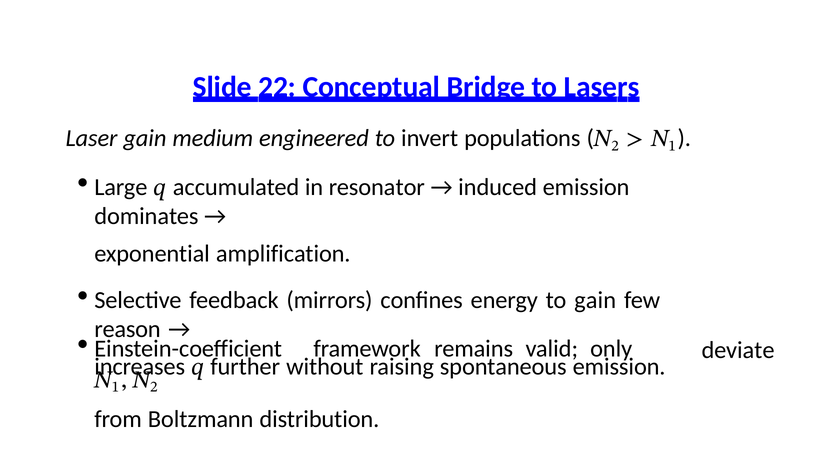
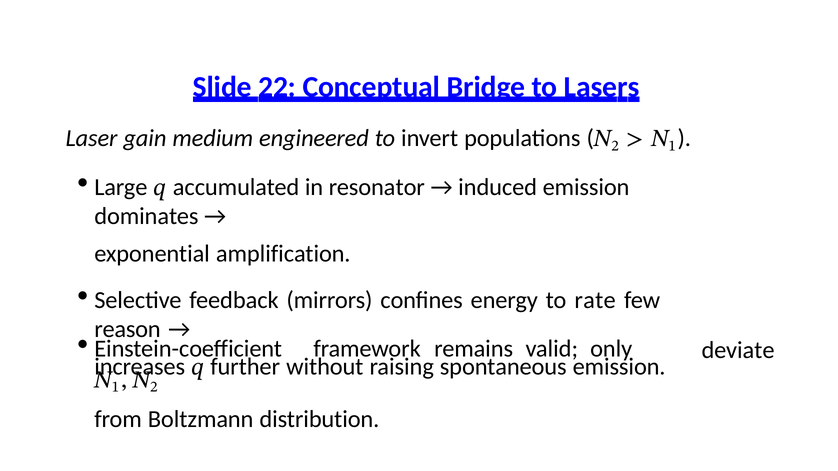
to gain: gain -> rate (595, 300)
